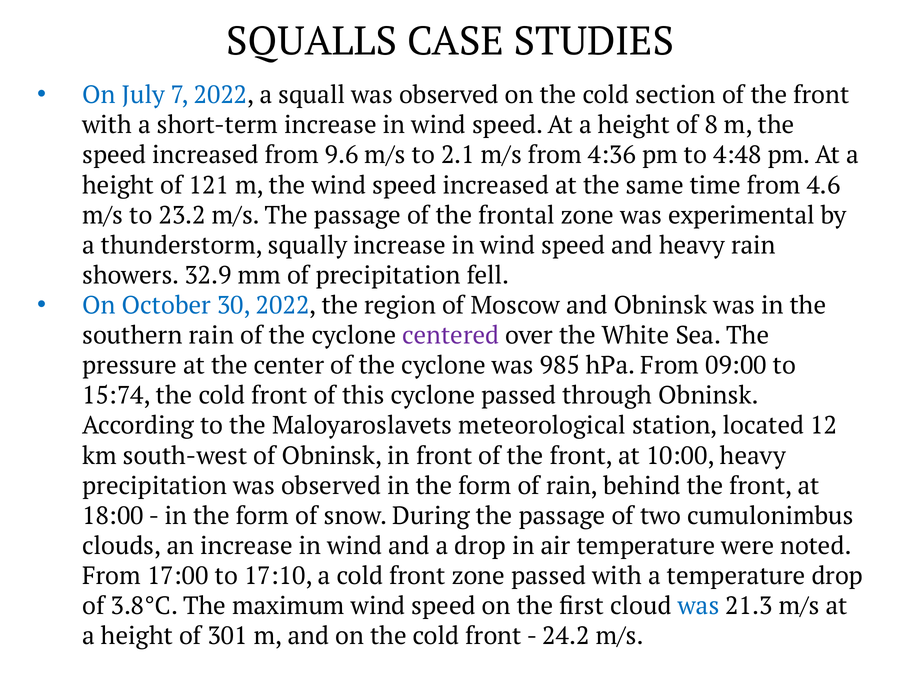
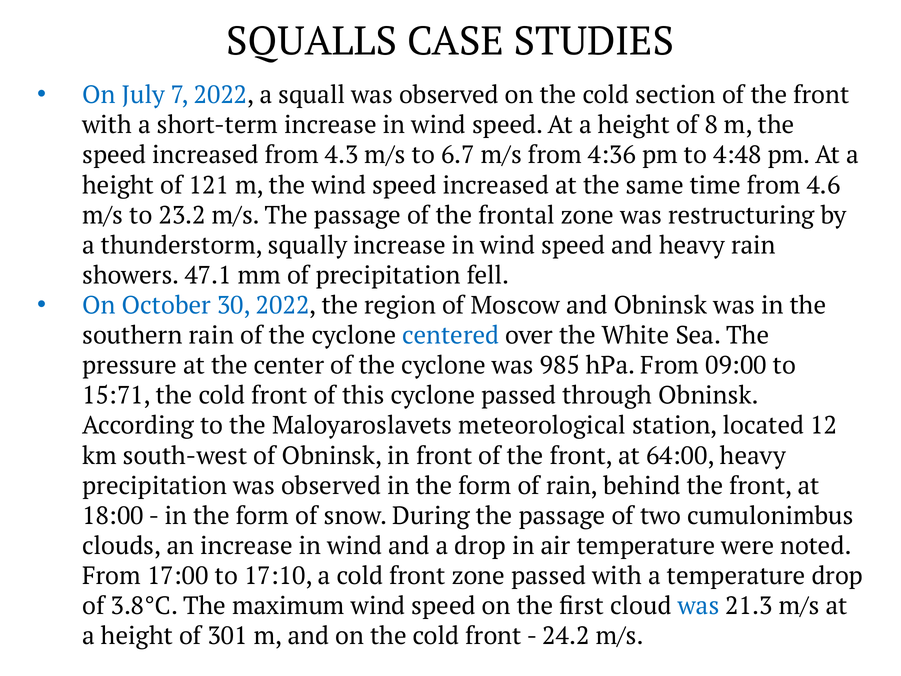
9.6: 9.6 -> 4.3 (342, 155)
2.1: 2.1 -> 6.7 (458, 155)
experimental: experimental -> restructuring (741, 215)
32.9: 32.9 -> 47.1 (208, 275)
centered colour: purple -> blue (451, 335)
15:74: 15:74 -> 15:71 (117, 395)
10:00: 10:00 -> 64:00 (680, 456)
